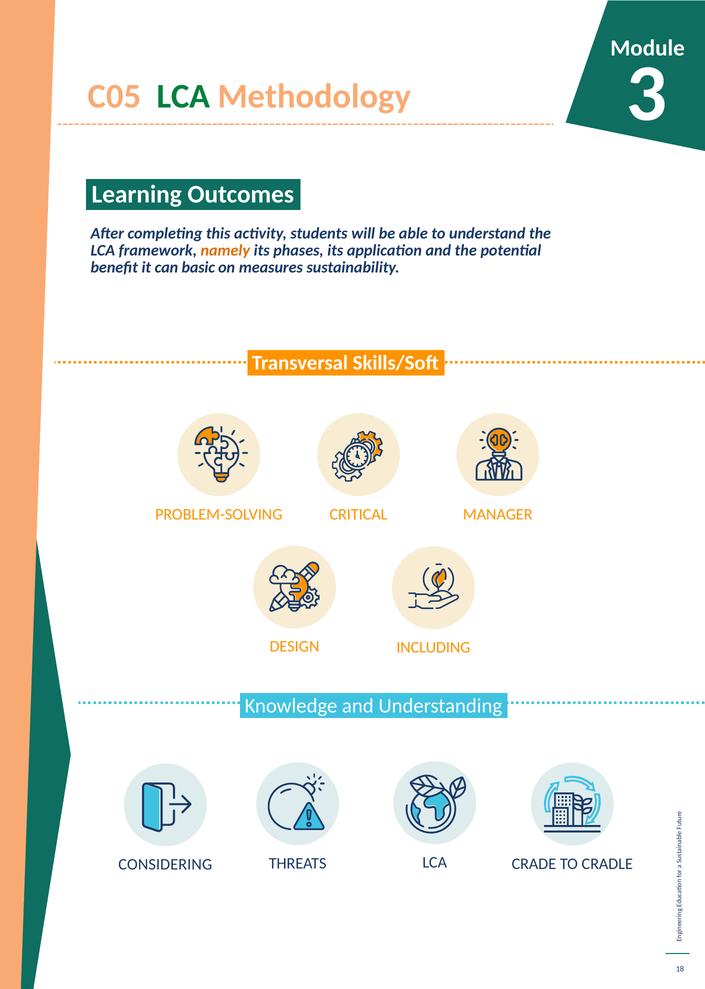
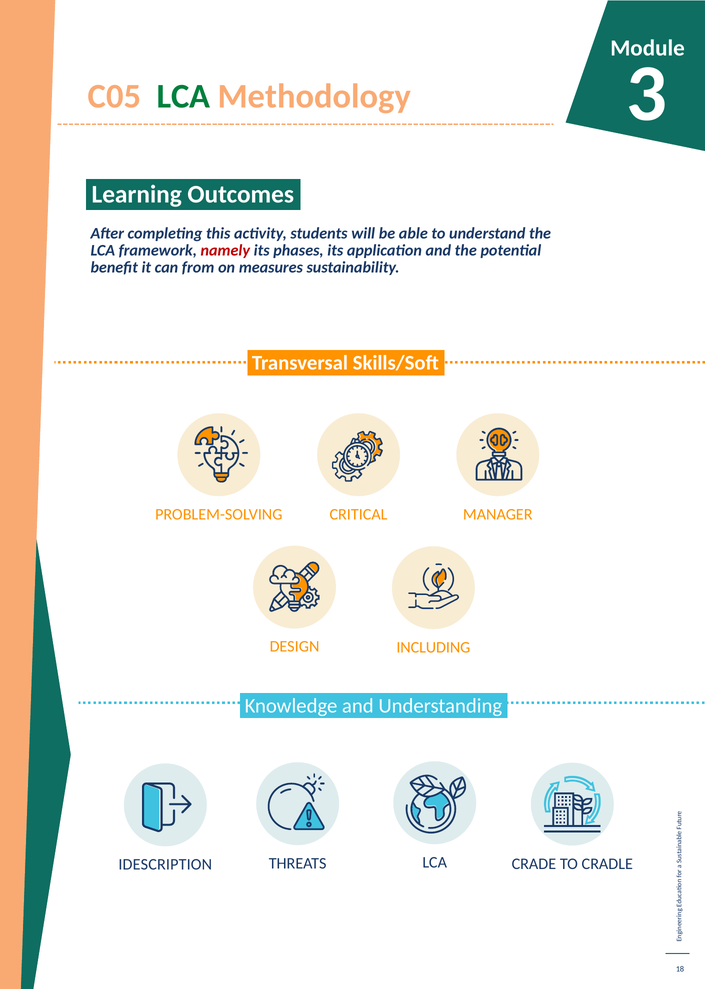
namely colour: orange -> red (225, 250)
basic: basic -> from (198, 267)
CONSIDERING: CONSIDERING -> IDESCRIPTION (165, 864)
